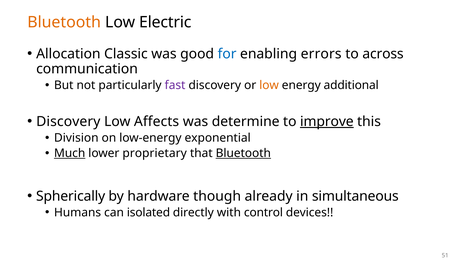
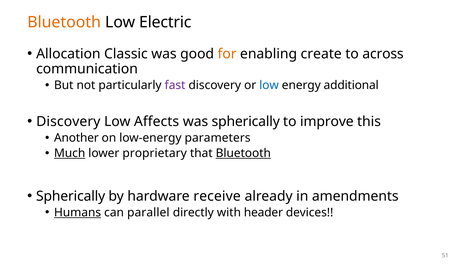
for colour: blue -> orange (227, 54)
errors: errors -> create (321, 54)
low colour: orange -> blue (269, 85)
was determine: determine -> spherically (246, 121)
improve underline: present -> none (327, 121)
Division: Division -> Another (76, 138)
exponential: exponential -> parameters (218, 138)
though: though -> receive (217, 196)
simultaneous: simultaneous -> amendments (355, 196)
Humans underline: none -> present (78, 212)
isolated: isolated -> parallel (148, 212)
control: control -> header (263, 212)
